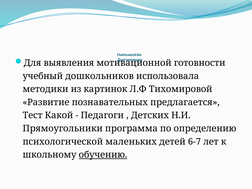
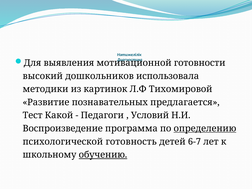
учебный: учебный -> высокий (43, 76)
Детских: Детских -> Условий (150, 115)
Прямоугольники: Прямоугольники -> Воспроизведение (63, 129)
определению underline: none -> present (205, 129)
маленьких: маленьких -> готовность (131, 142)
